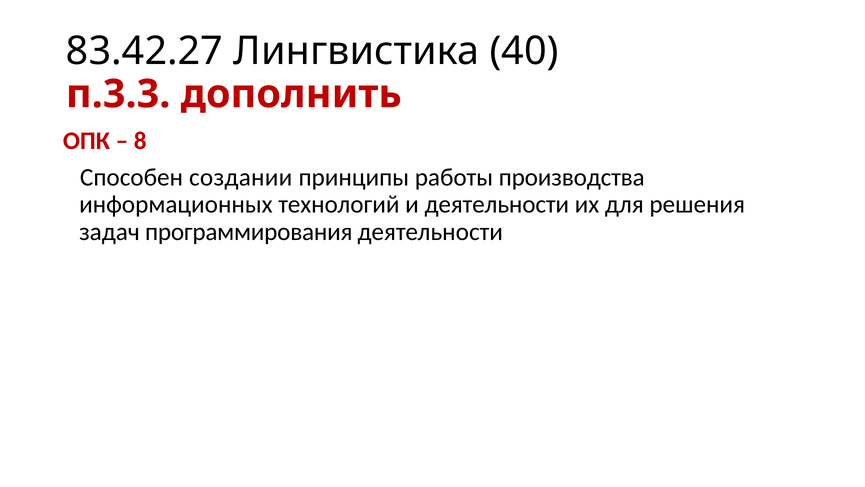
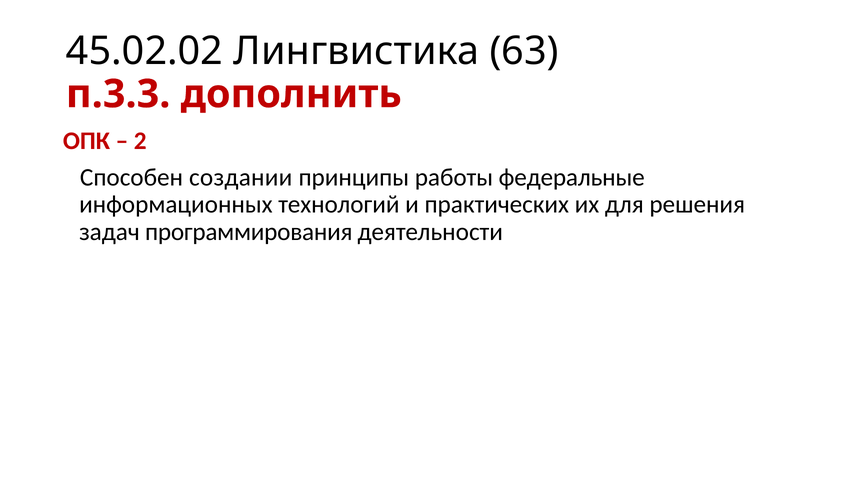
83.42.27: 83.42.27 -> 45.02.02 (145, 51)
40: 40 -> 63 (524, 51)
8: 8 -> 2 (140, 141)
производства: производства -> федеральные (572, 177)
и деятельности: деятельности -> практических (497, 204)
